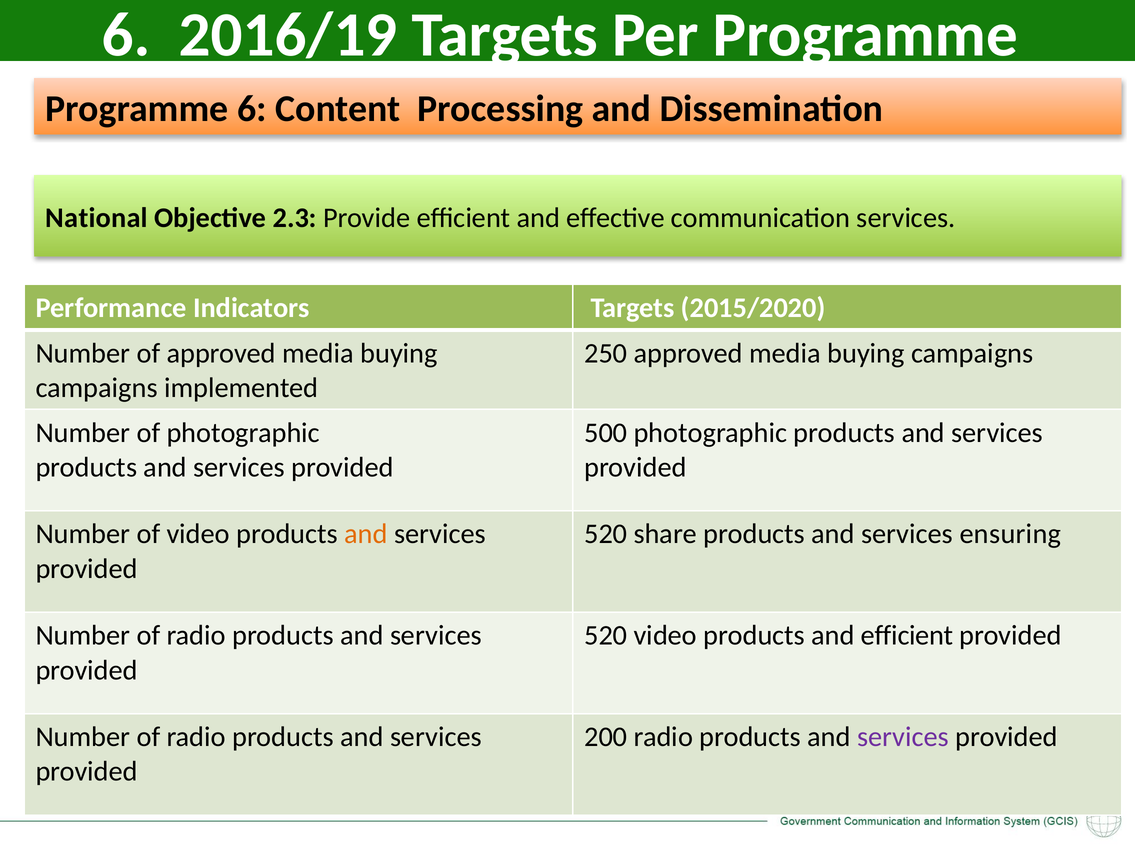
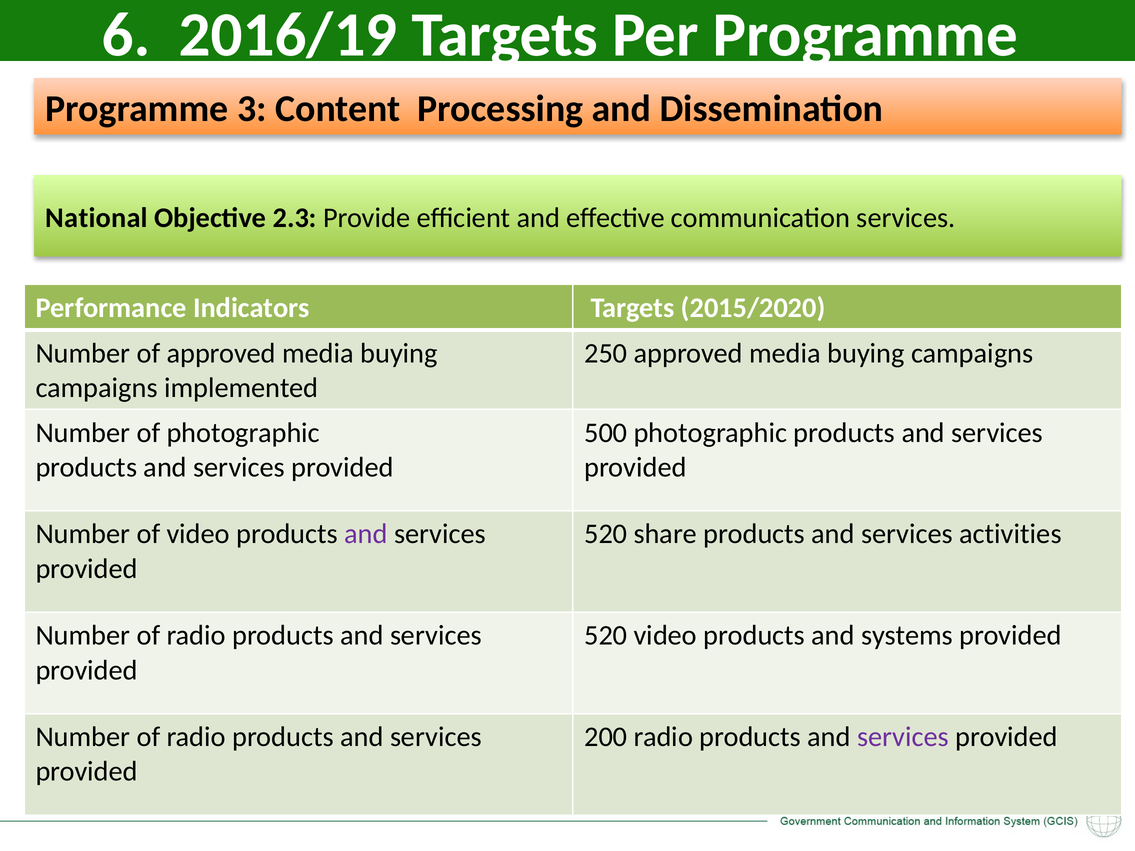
Programme 6: 6 -> 3 (252, 109)
and colour: orange -> purple (366, 534)
ensuring: ensuring -> activities (1010, 534)
and efficient: efficient -> systems (907, 636)
